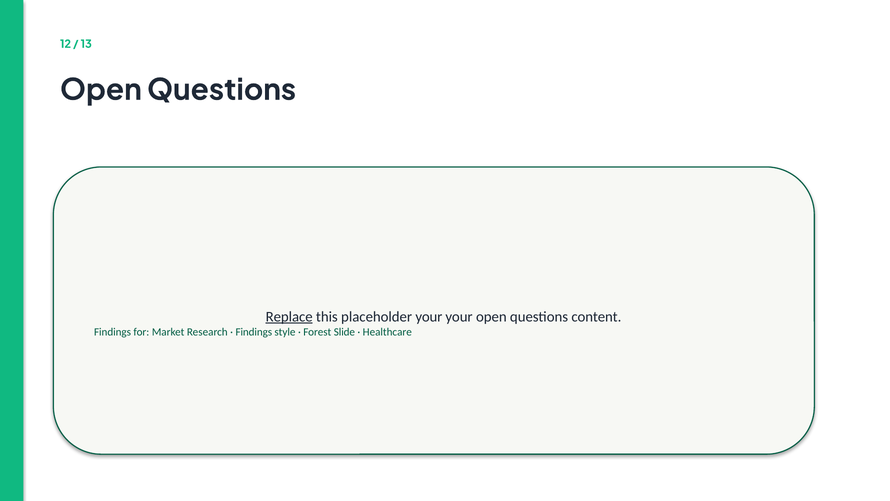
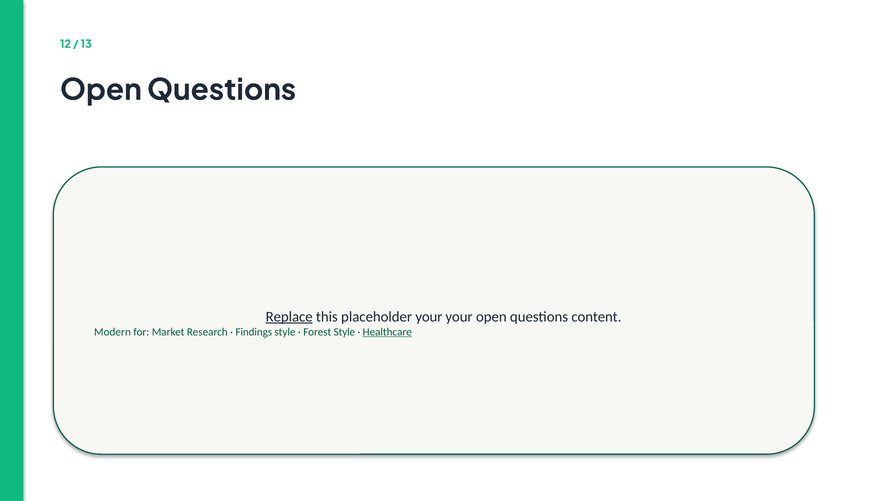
Findings: Findings -> Modern (112, 332)
Forest Slide: Slide -> Style (344, 332)
Healthcare underline: none -> present (387, 332)
